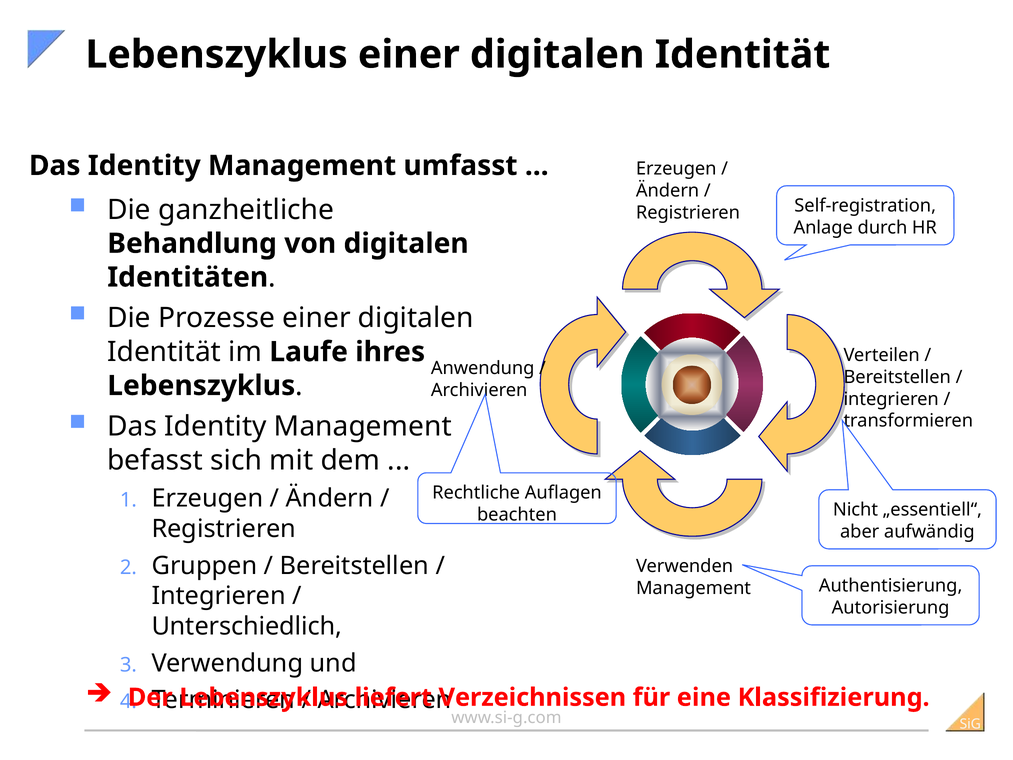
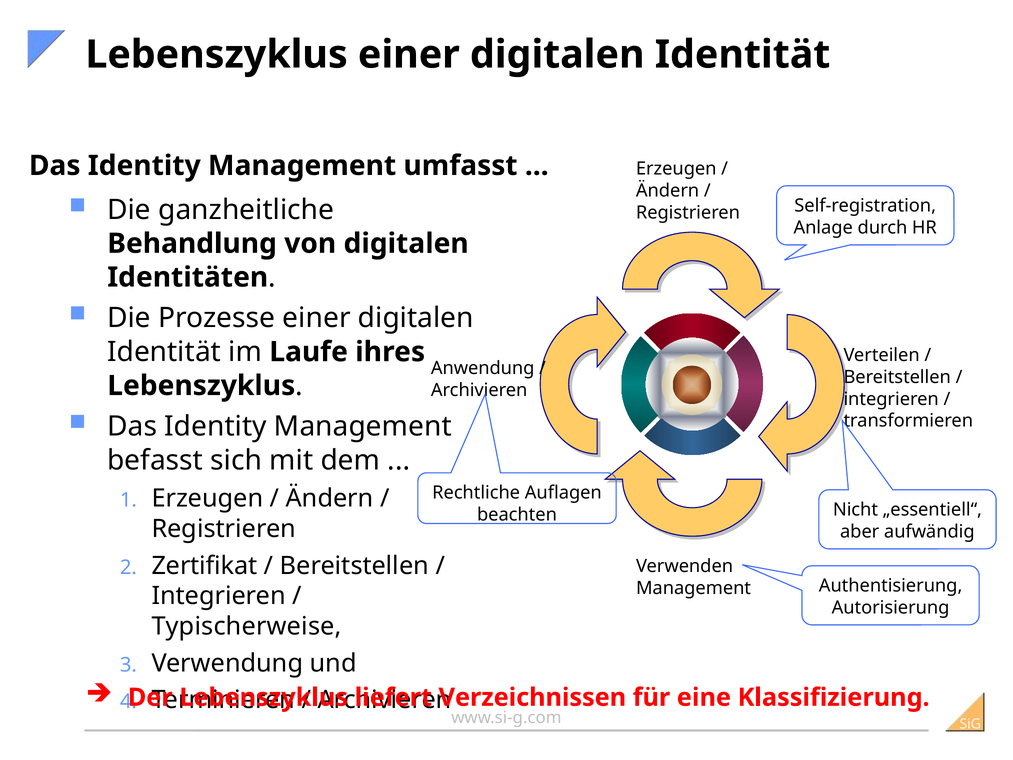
Gruppen: Gruppen -> Zertifikat (205, 566)
Unterschiedlich: Unterschiedlich -> Typischerweise (247, 626)
